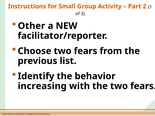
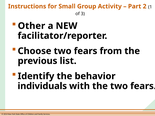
increasing: increasing -> individuals (42, 86)
